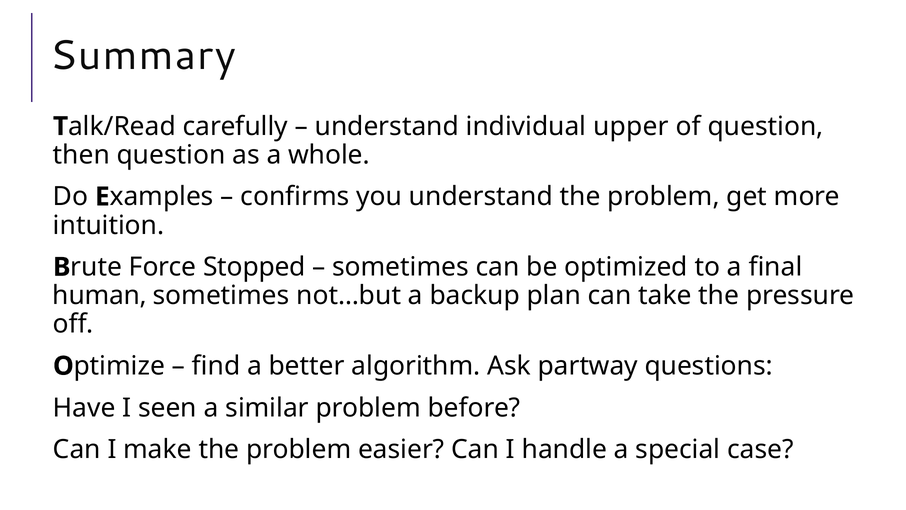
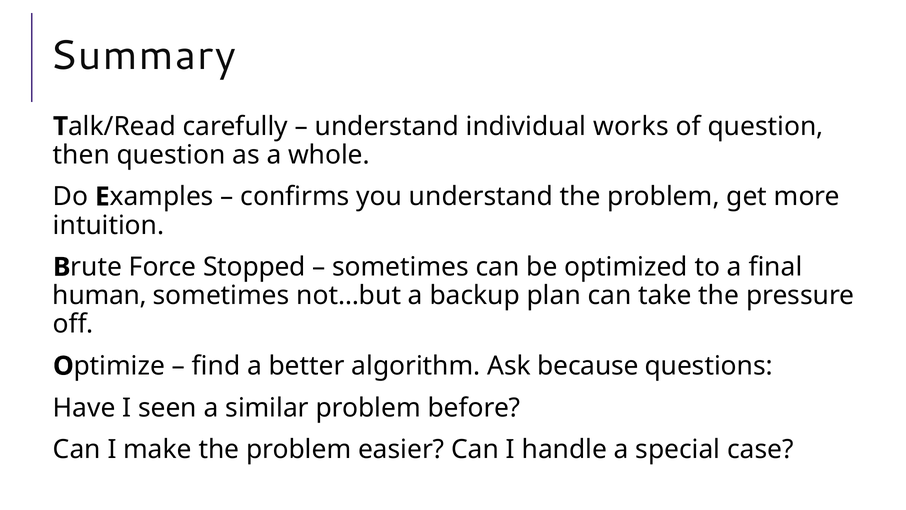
upper: upper -> works (631, 126)
partway: partway -> because (588, 366)
